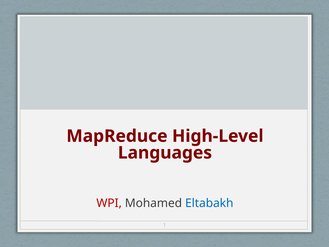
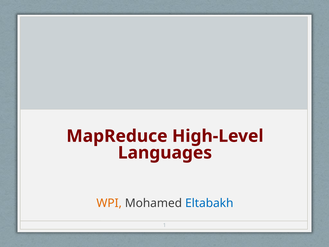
WPI colour: red -> orange (109, 203)
